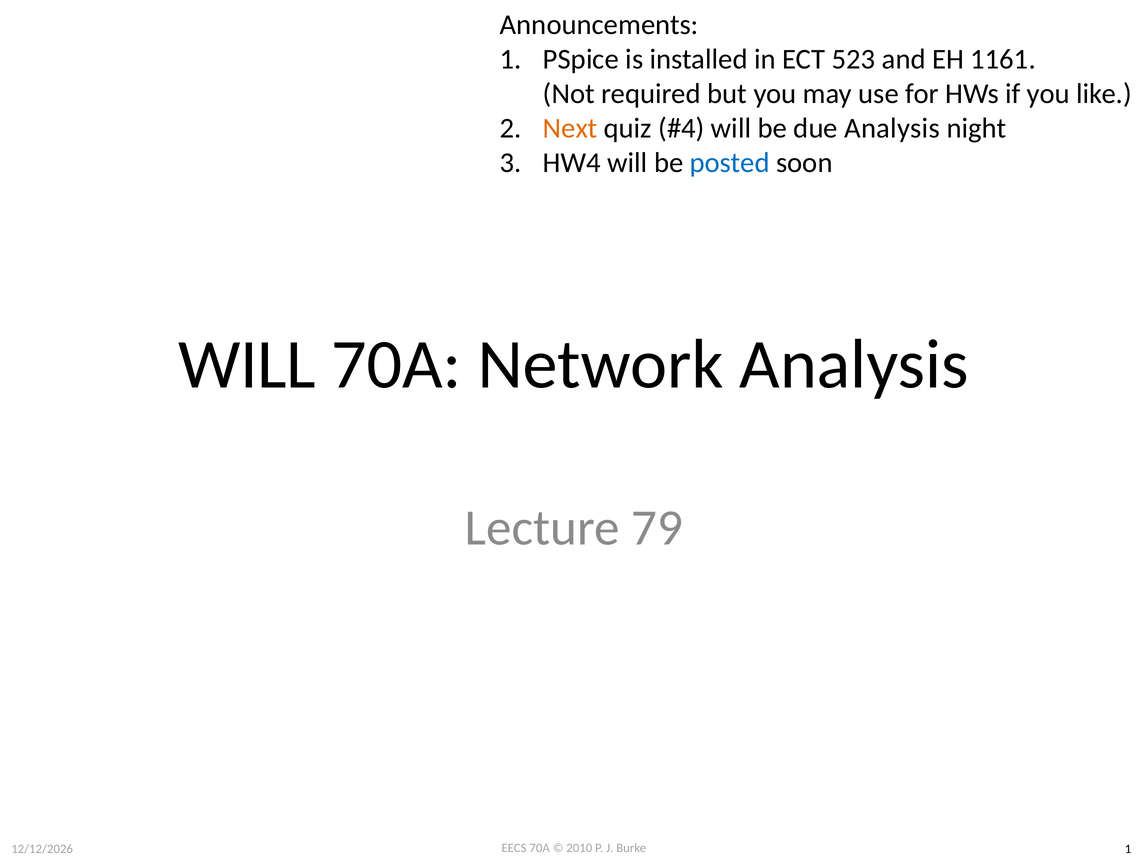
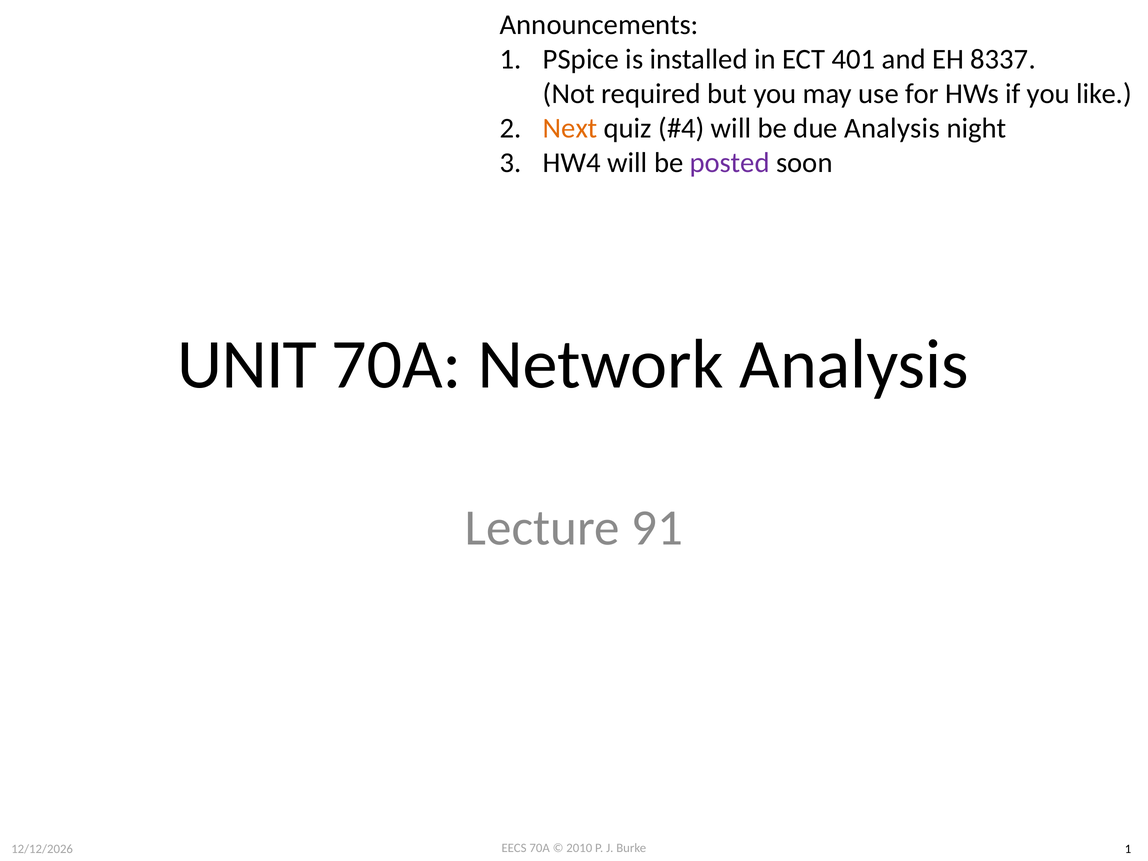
523: 523 -> 401 (854, 59)
1161: 1161 -> 8337 (1003, 59)
posted colour: blue -> purple (730, 163)
WILL: WILL -> UNIT (247, 365)
79: 79 -> 91 (657, 528)
